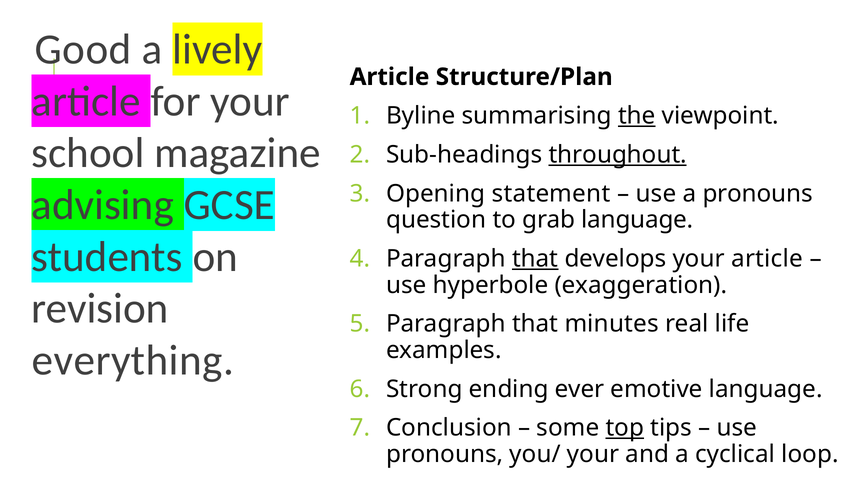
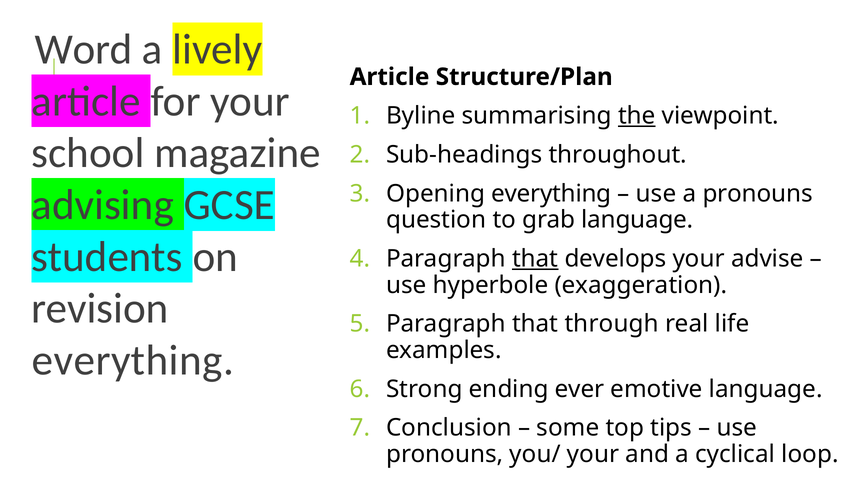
Good: Good -> Word (84, 49)
throughout underline: present -> none (618, 155)
Opening statement: statement -> everything (551, 194)
develops your article: article -> advise (767, 259)
minutes: minutes -> through (612, 324)
top underline: present -> none (625, 428)
